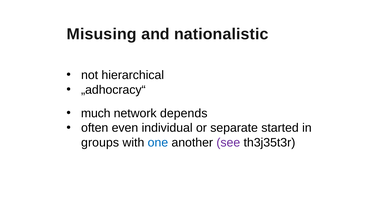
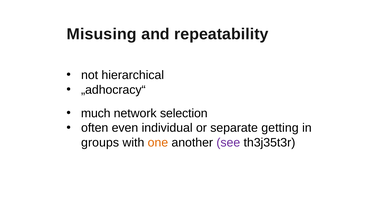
nationalistic: nationalistic -> repeatability (221, 34)
depends: depends -> selection (184, 113)
started: started -> getting (280, 128)
one colour: blue -> orange (158, 143)
